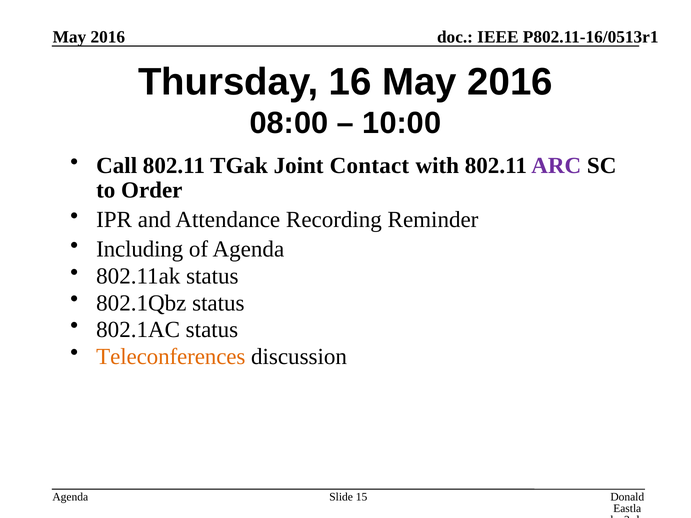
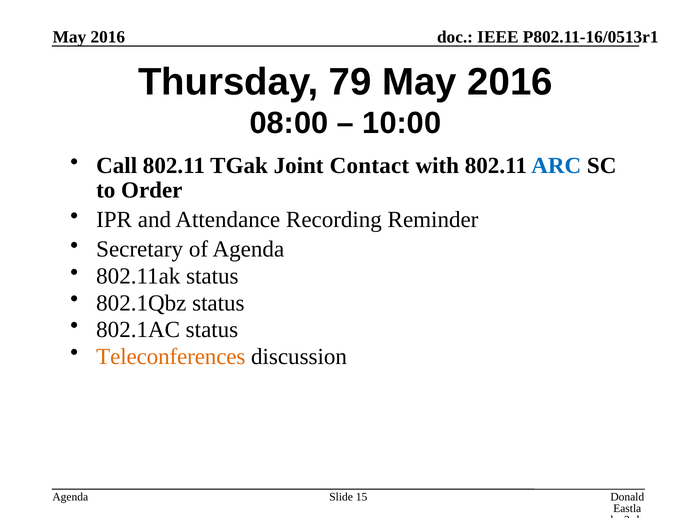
16: 16 -> 79 (350, 82)
ARC colour: purple -> blue (556, 166)
Including: Including -> Secretary (140, 249)
